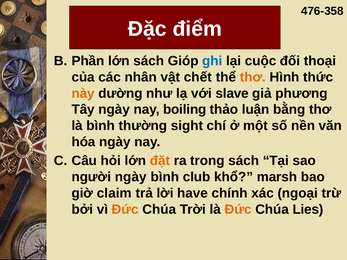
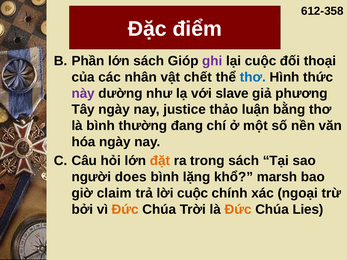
476-358: 476-358 -> 612-358 (322, 11)
ghi colour: blue -> purple (212, 61)
thơ colour: orange -> blue (253, 77)
này colour: orange -> purple (83, 93)
boiling: boiling -> justice (185, 110)
sight: sight -> đang (187, 126)
người ngày: ngày -> does (131, 177)
club: club -> lặng (197, 177)
lời have: have -> cuộc (193, 193)
